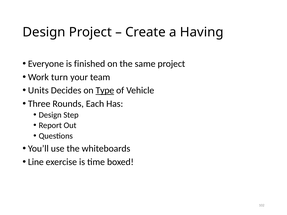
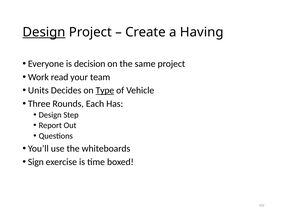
Design underline: none -> present (44, 32)
finished: finished -> decision (90, 64)
turn: turn -> read (60, 77)
Line: Line -> Sign (36, 162)
